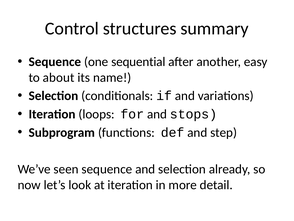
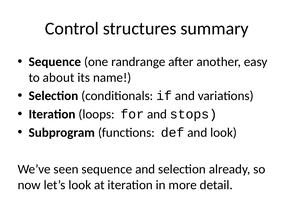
sequential: sequential -> randrange (138, 62)
and step: step -> look (224, 132)
